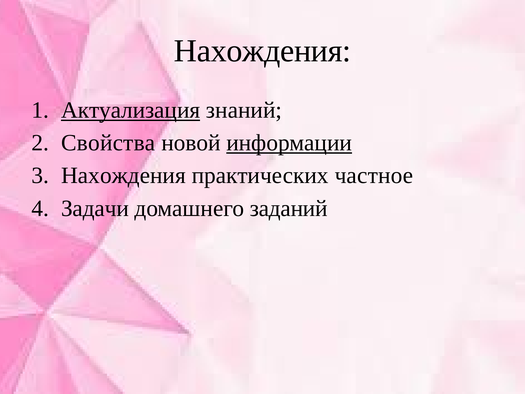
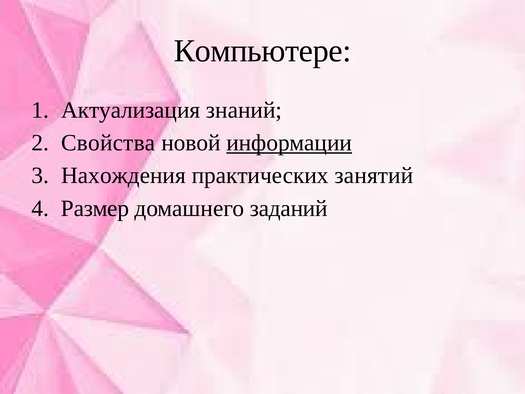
Нахождения: Нахождения -> Компьютере (263, 51)
Актуализация underline: present -> none (131, 110)
частное: частное -> занятий (374, 175)
Задачи: Задачи -> Размер (95, 208)
